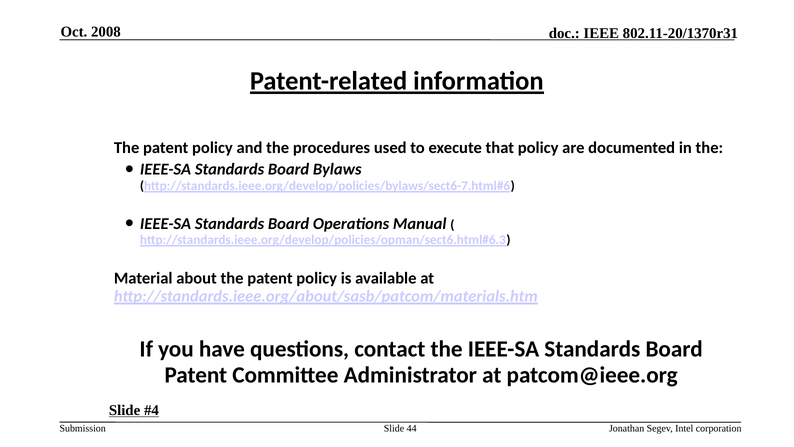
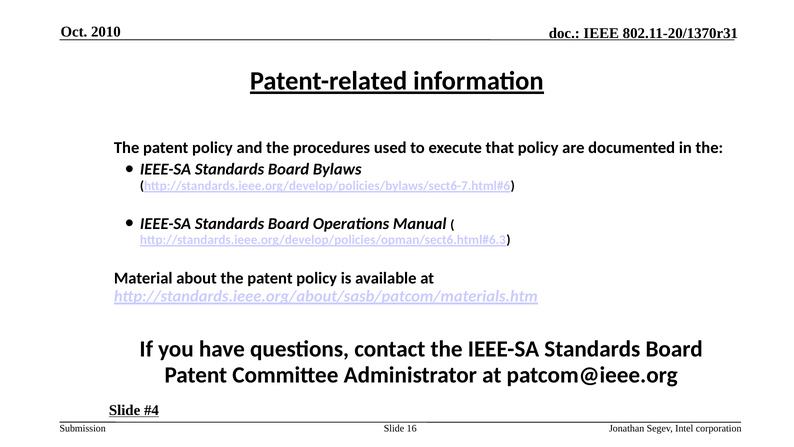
2008: 2008 -> 2010 (106, 32)
44: 44 -> 16 (412, 428)
